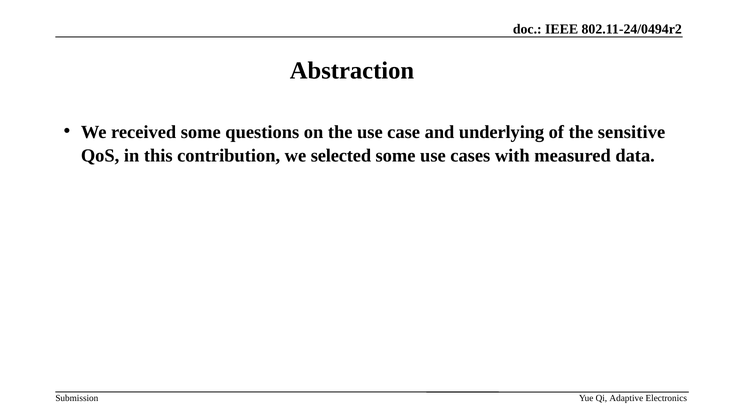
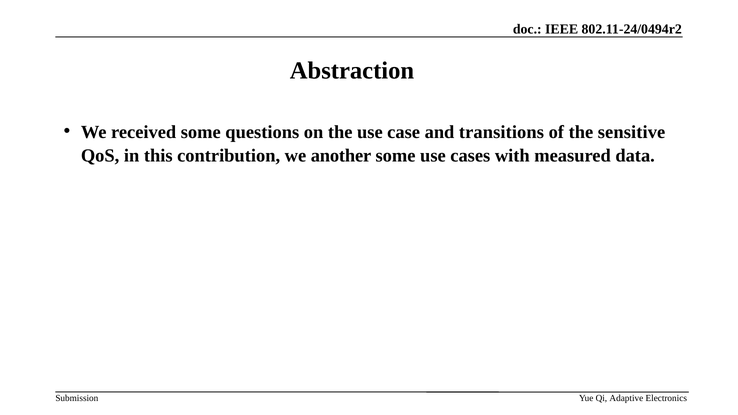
underlying: underlying -> transitions (501, 132)
selected: selected -> another (341, 156)
